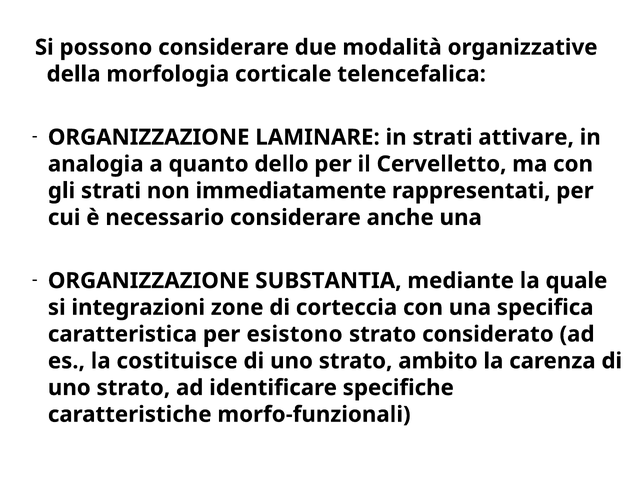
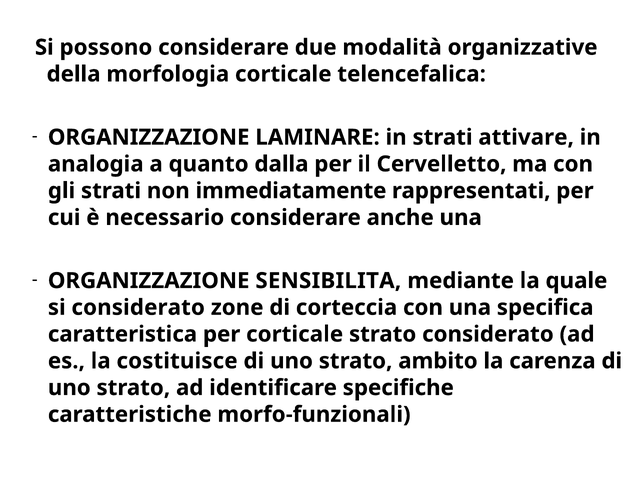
dello: dello -> dalla (281, 164)
SUBSTANTIA: SUBSTANTIA -> SENSIBILITA (328, 281)
si integrazioni: integrazioni -> considerato (138, 308)
per esistono: esistono -> corticale (295, 334)
